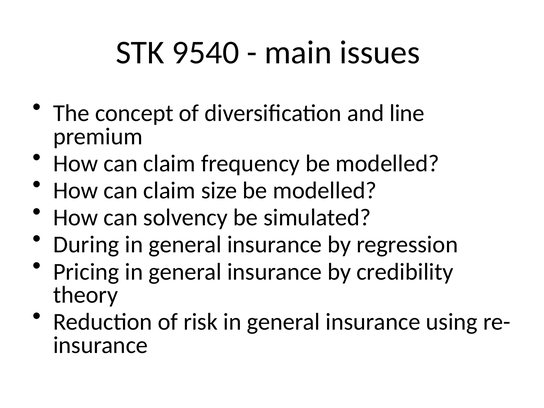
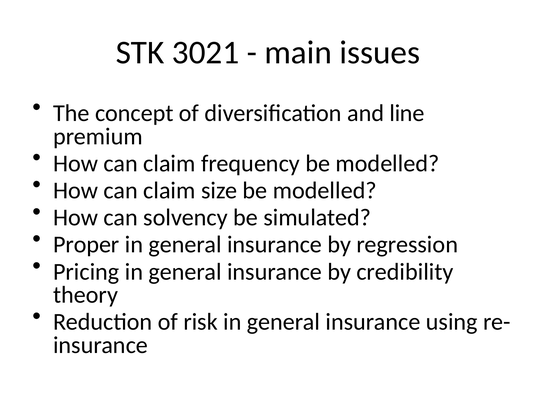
9540: 9540 -> 3021 (206, 53)
During: During -> Proper (86, 245)
